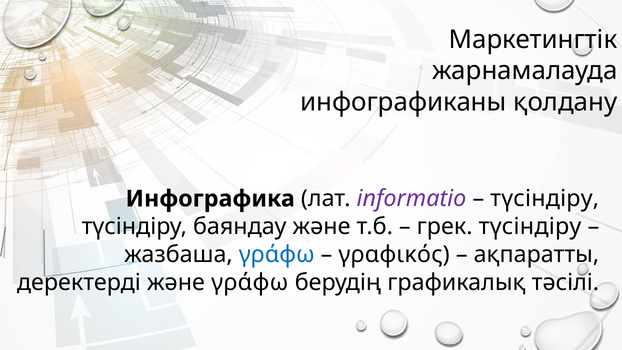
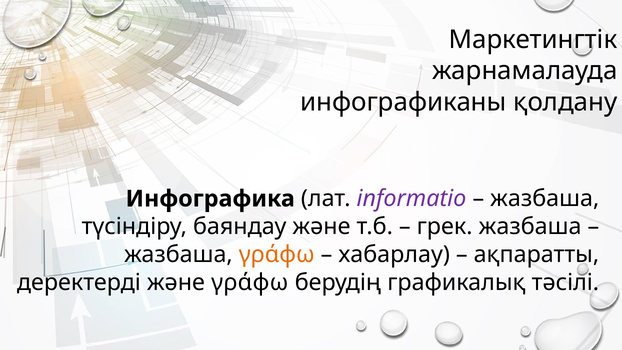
түсіндіру: түсіндіру -> жазбаша (545, 199)
грек түсіндіру: түсіндіру -> жазбаша (530, 227)
γράφω colour: blue -> orange (277, 255)
γραφικός: γραφικός -> хабарлау (394, 255)
